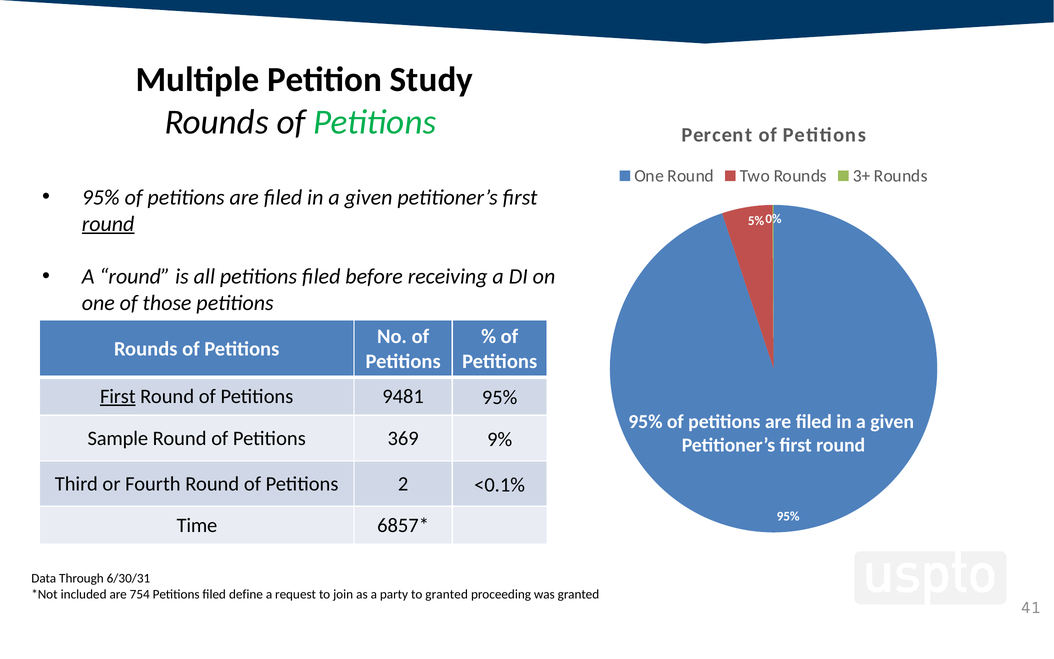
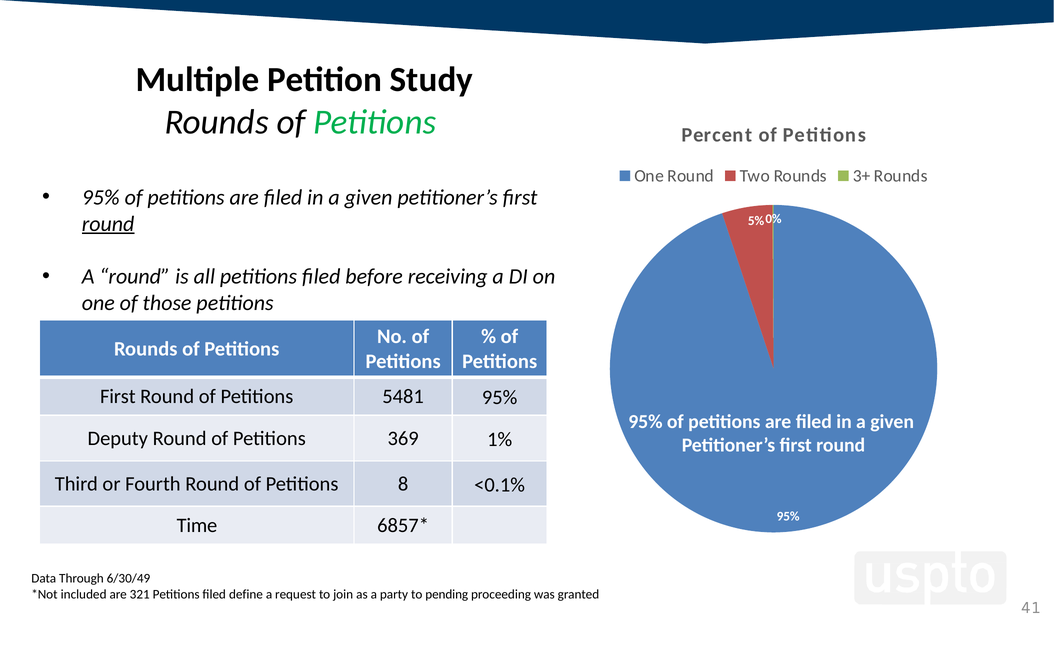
First underline: present -> none (118, 396)
9481: 9481 -> 5481 (403, 396)
Sample: Sample -> Deputy (118, 438)
9%: 9% -> 1% (500, 439)
2: 2 -> 8 (403, 484)
6/30/31: 6/30/31 -> 6/30/49 (128, 578)
754: 754 -> 321 (140, 594)
to granted: granted -> pending (447, 594)
